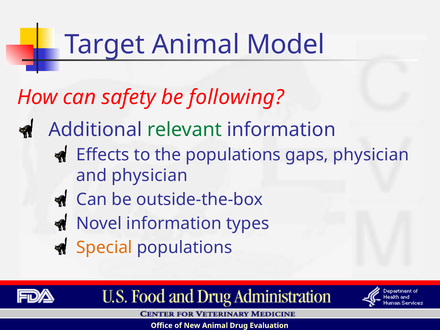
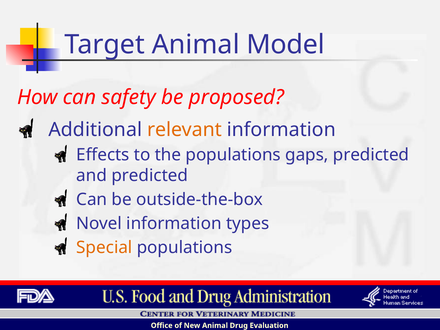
following: following -> proposed (237, 97)
relevant colour: green -> orange (184, 130)
gaps physician: physician -> predicted (371, 155)
and physician: physician -> predicted (150, 175)
